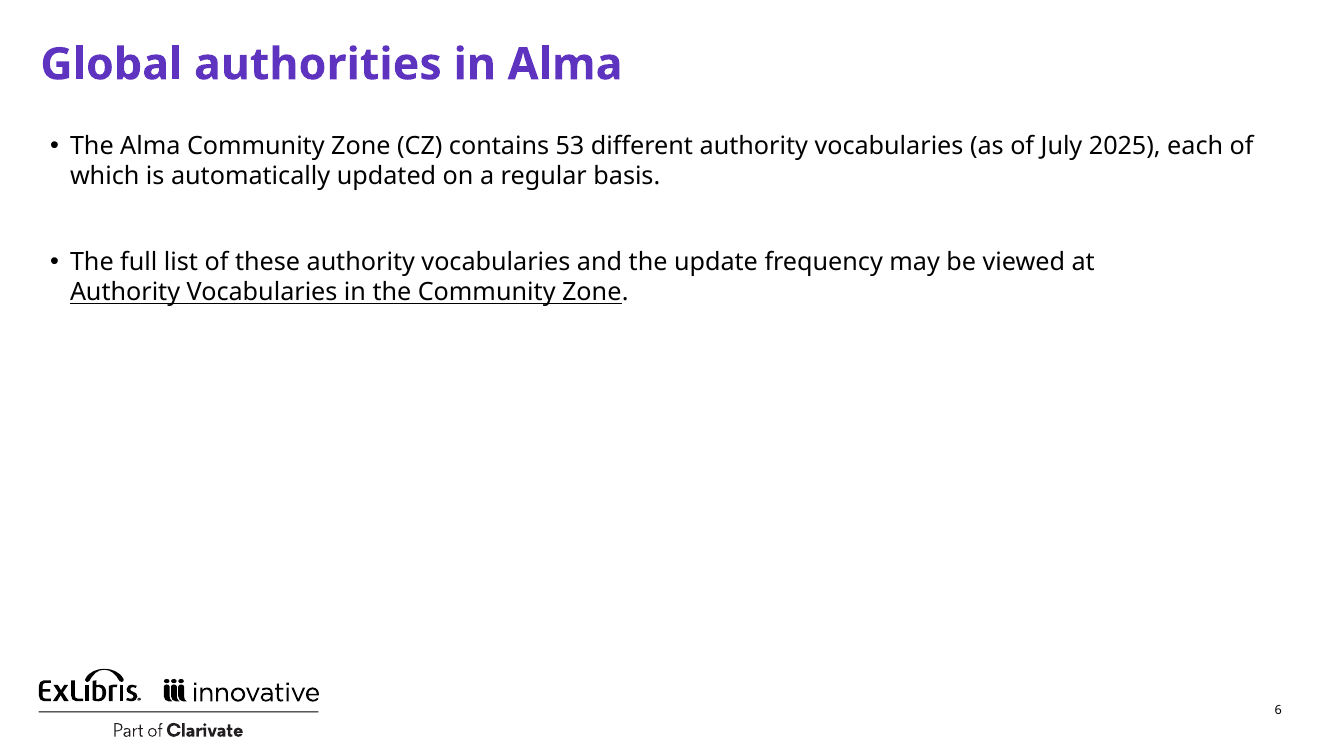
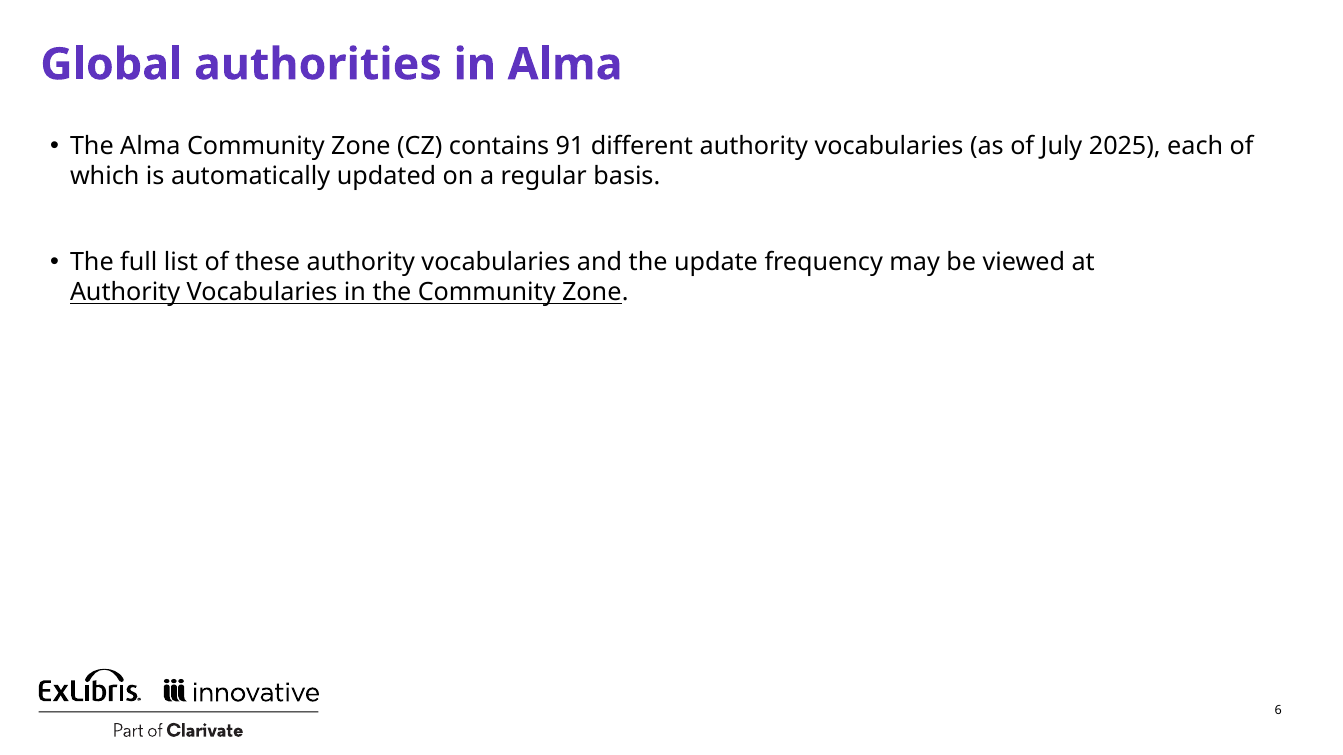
53: 53 -> 91 (570, 146)
